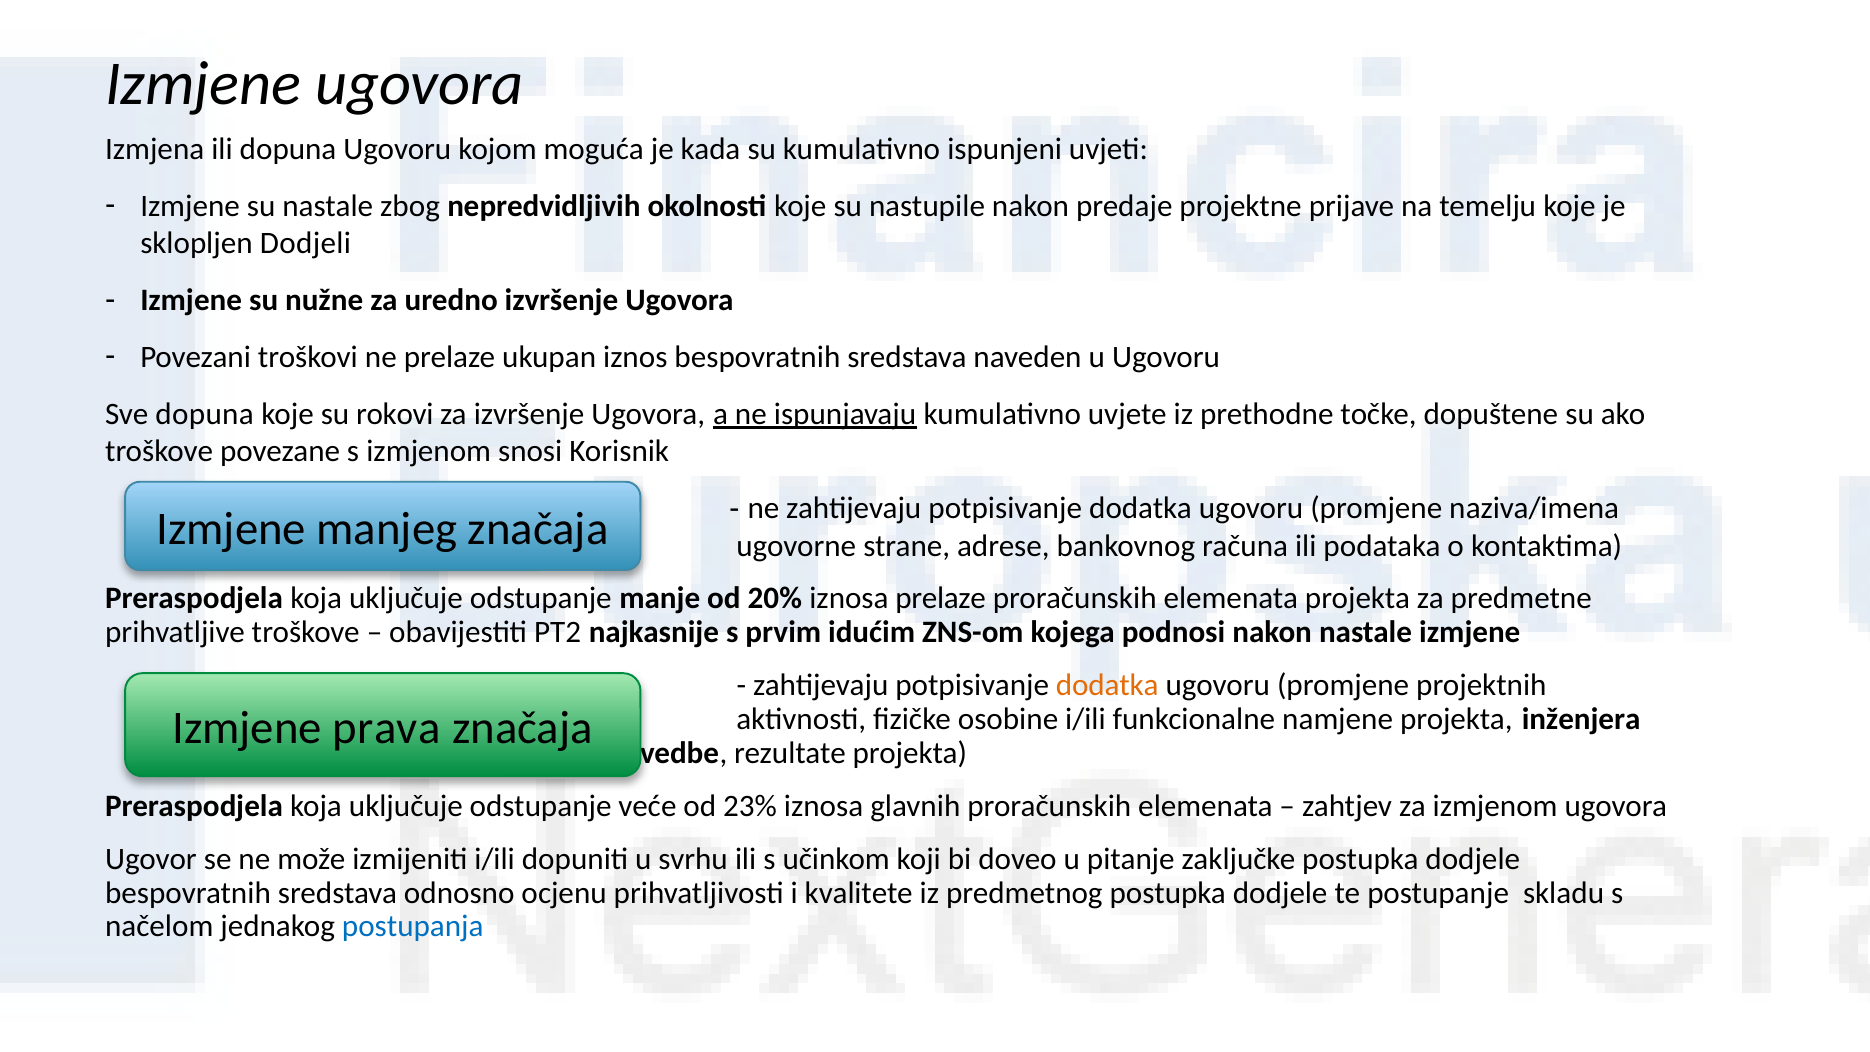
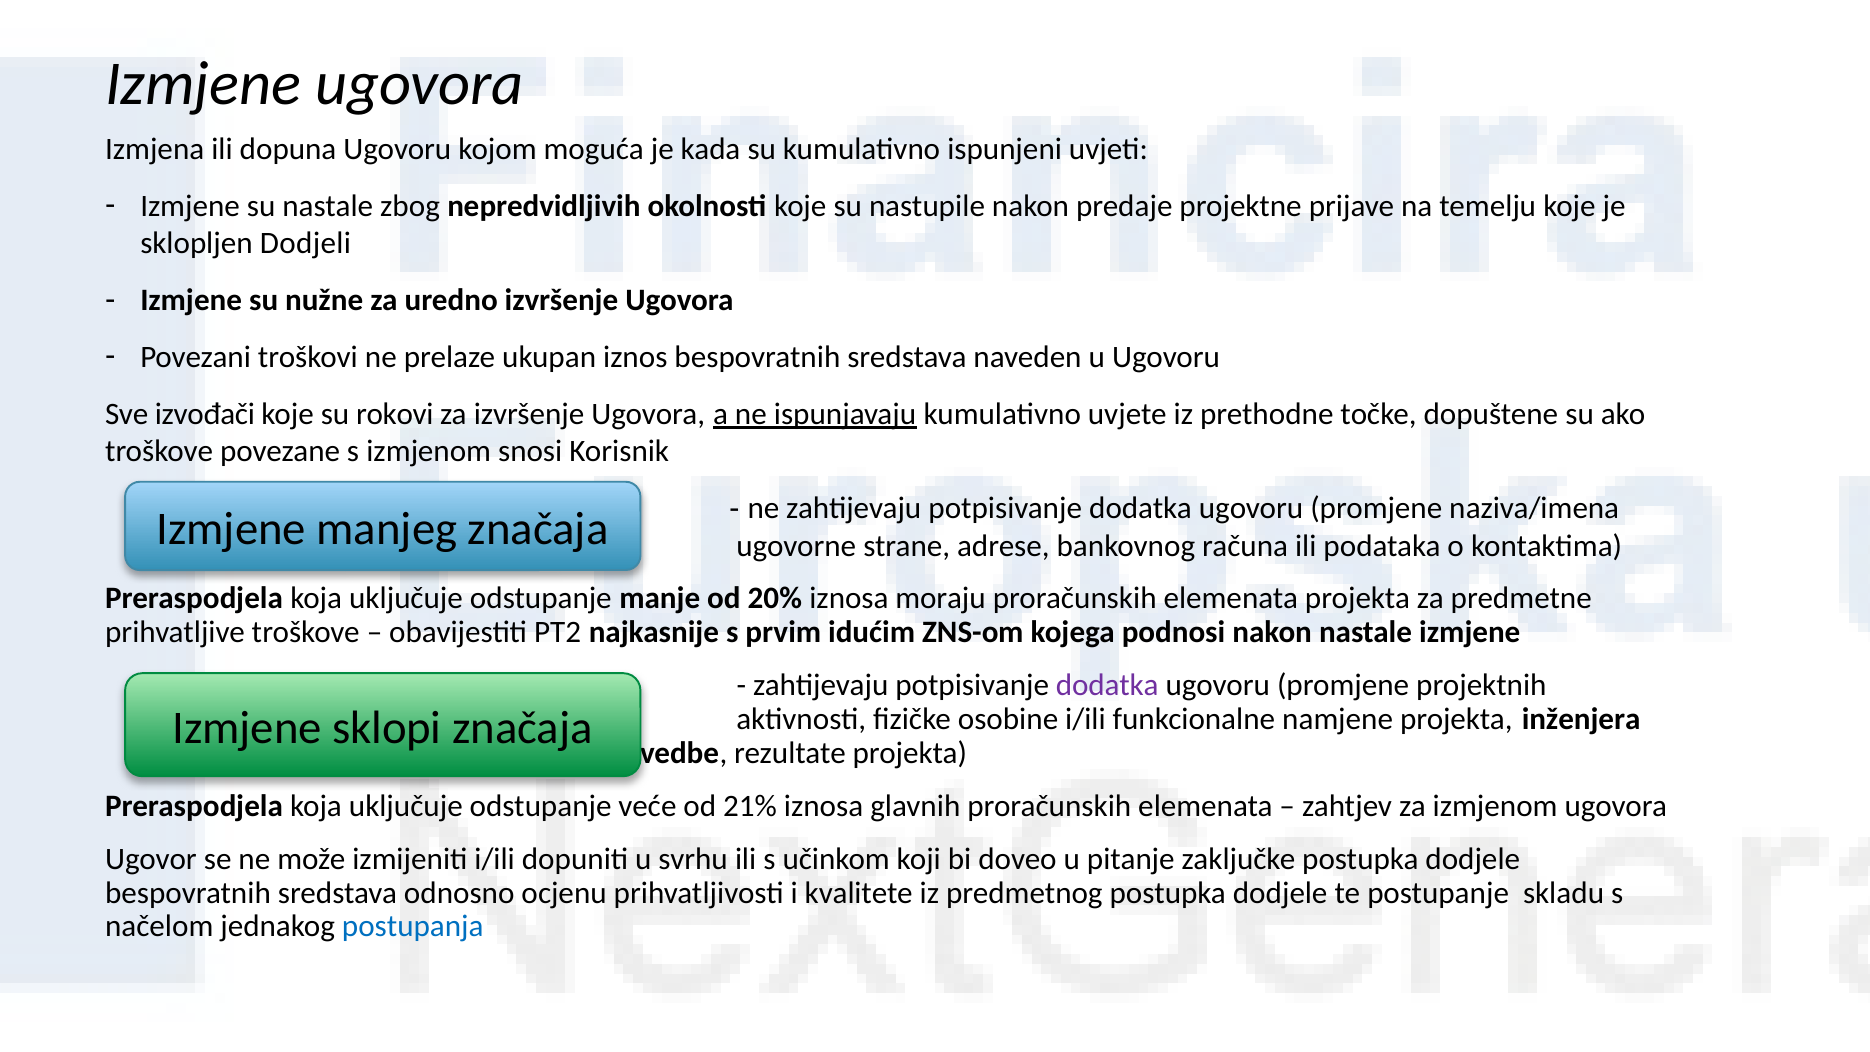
Sve dopuna: dopuna -> izvođači (205, 414)
iznosa prelaze: prelaze -> moraju (941, 599)
dodatka colour: orange -> purple (1107, 685)
prava: prava -> sklopi (387, 728)
23%: 23% -> 21% (750, 806)
